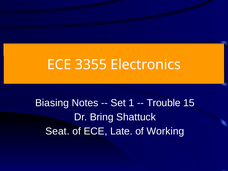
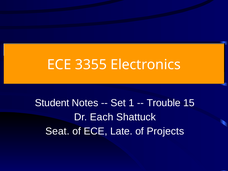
Biasing: Biasing -> Student (52, 103)
Bring: Bring -> Each (102, 117)
Working: Working -> Projects (165, 131)
